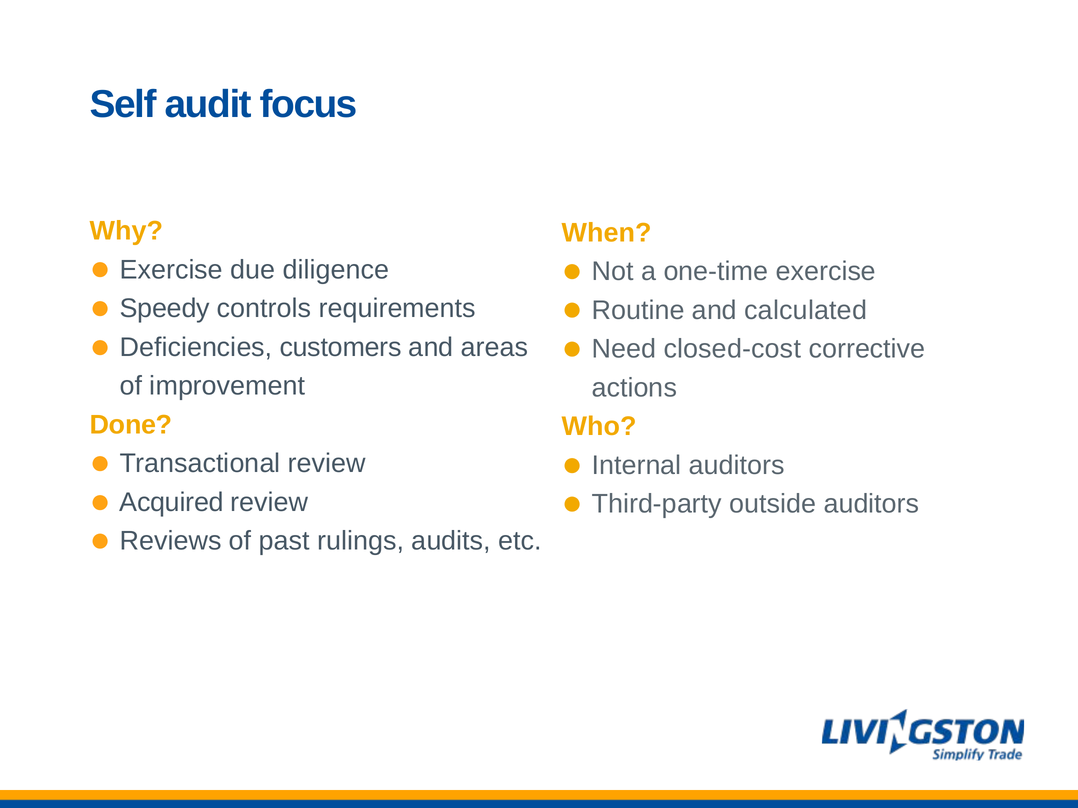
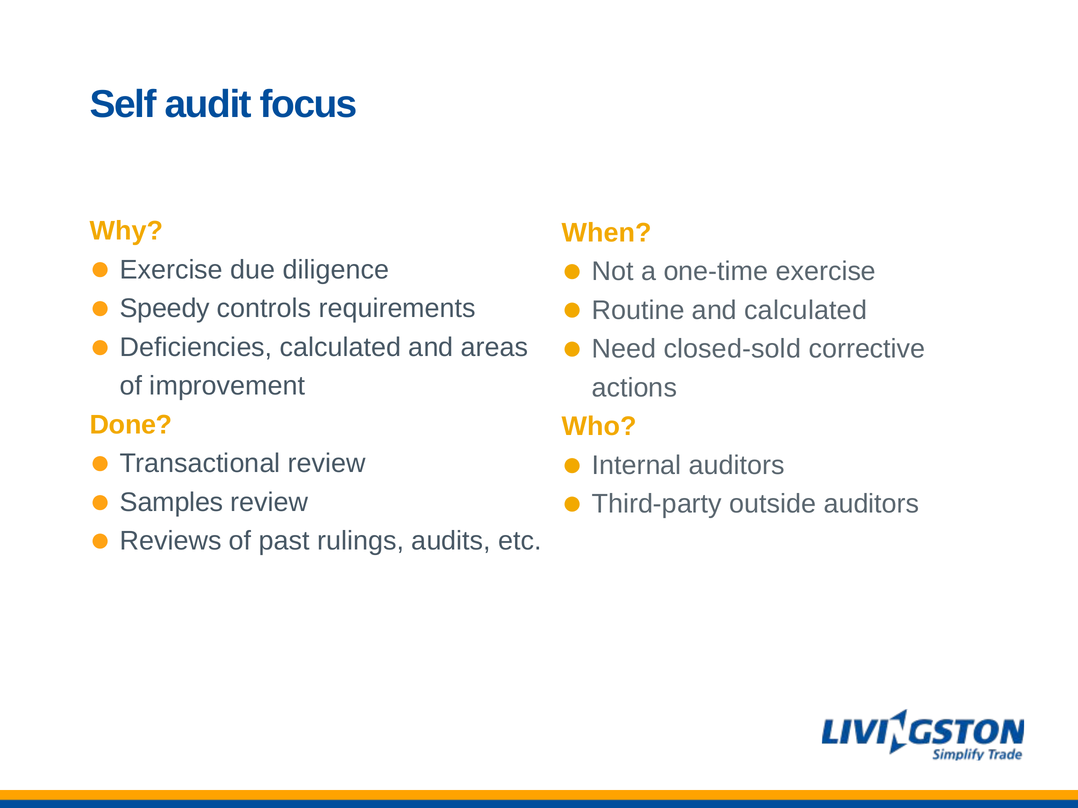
Deficiencies customers: customers -> calculated (340, 347)
closed-cost: closed-cost -> closed-sold (732, 349)
Acquired: Acquired -> Samples (172, 503)
